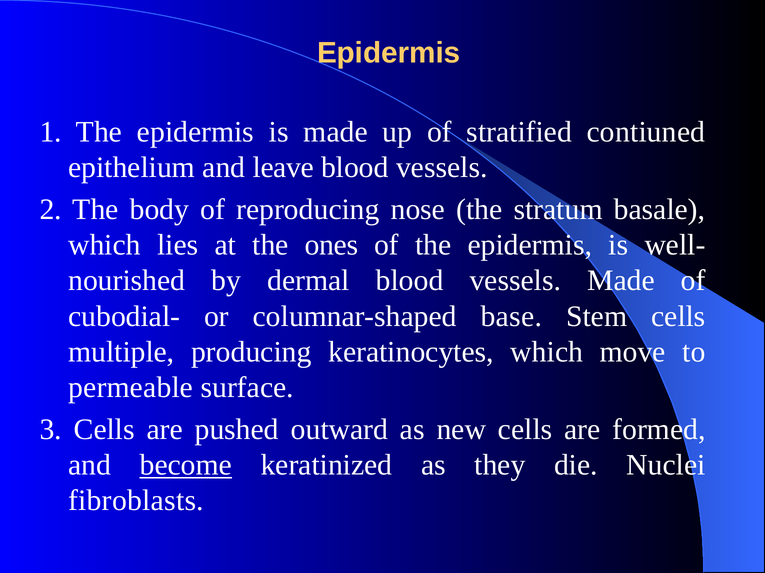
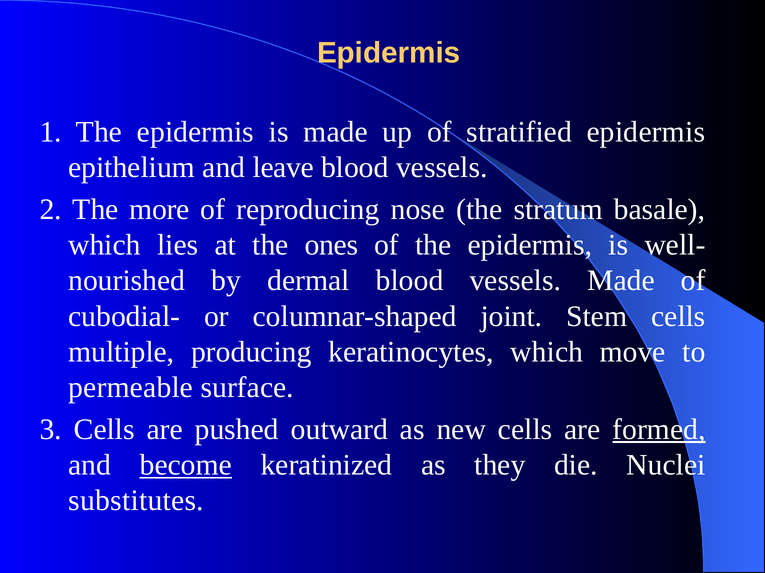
stratified contiuned: contiuned -> epidermis (646, 132)
body: body -> more (160, 210)
base: base -> joint (511, 317)
formed underline: none -> present (659, 430)
fibroblasts: fibroblasts -> substitutes (136, 501)
